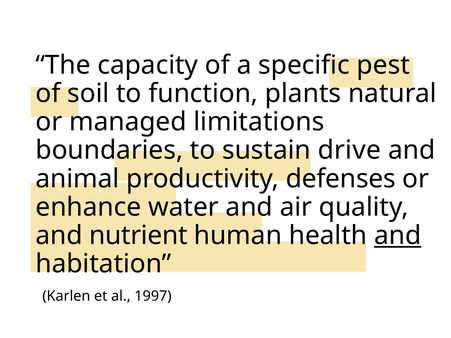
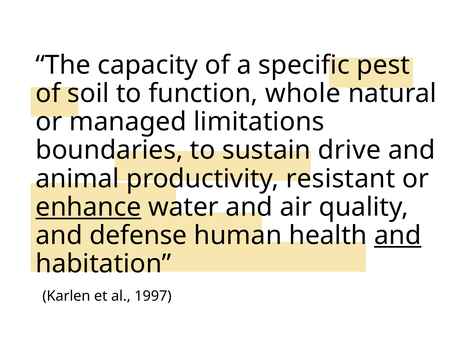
plants: plants -> whole (303, 94)
defenses: defenses -> resistant (341, 179)
enhance underline: none -> present (88, 207)
nutrient: nutrient -> defense (138, 236)
